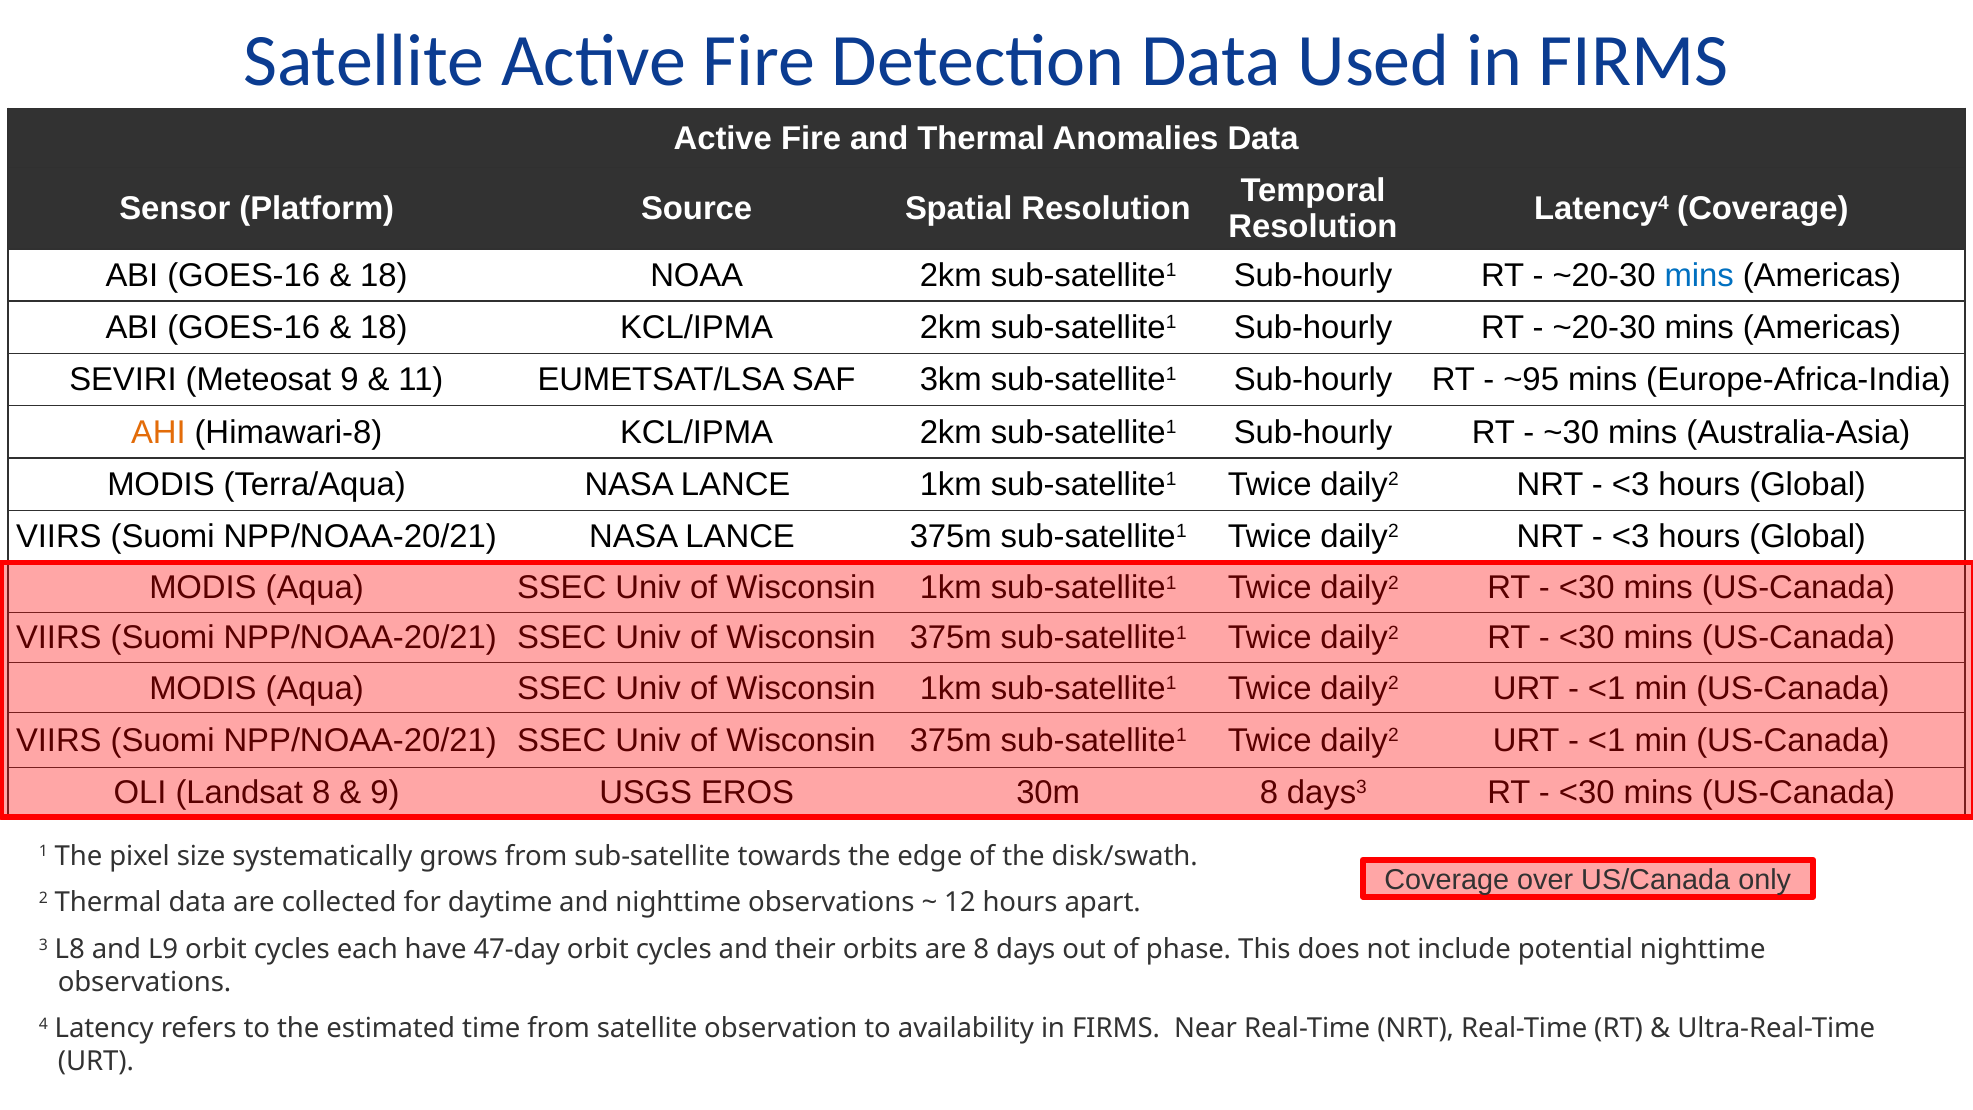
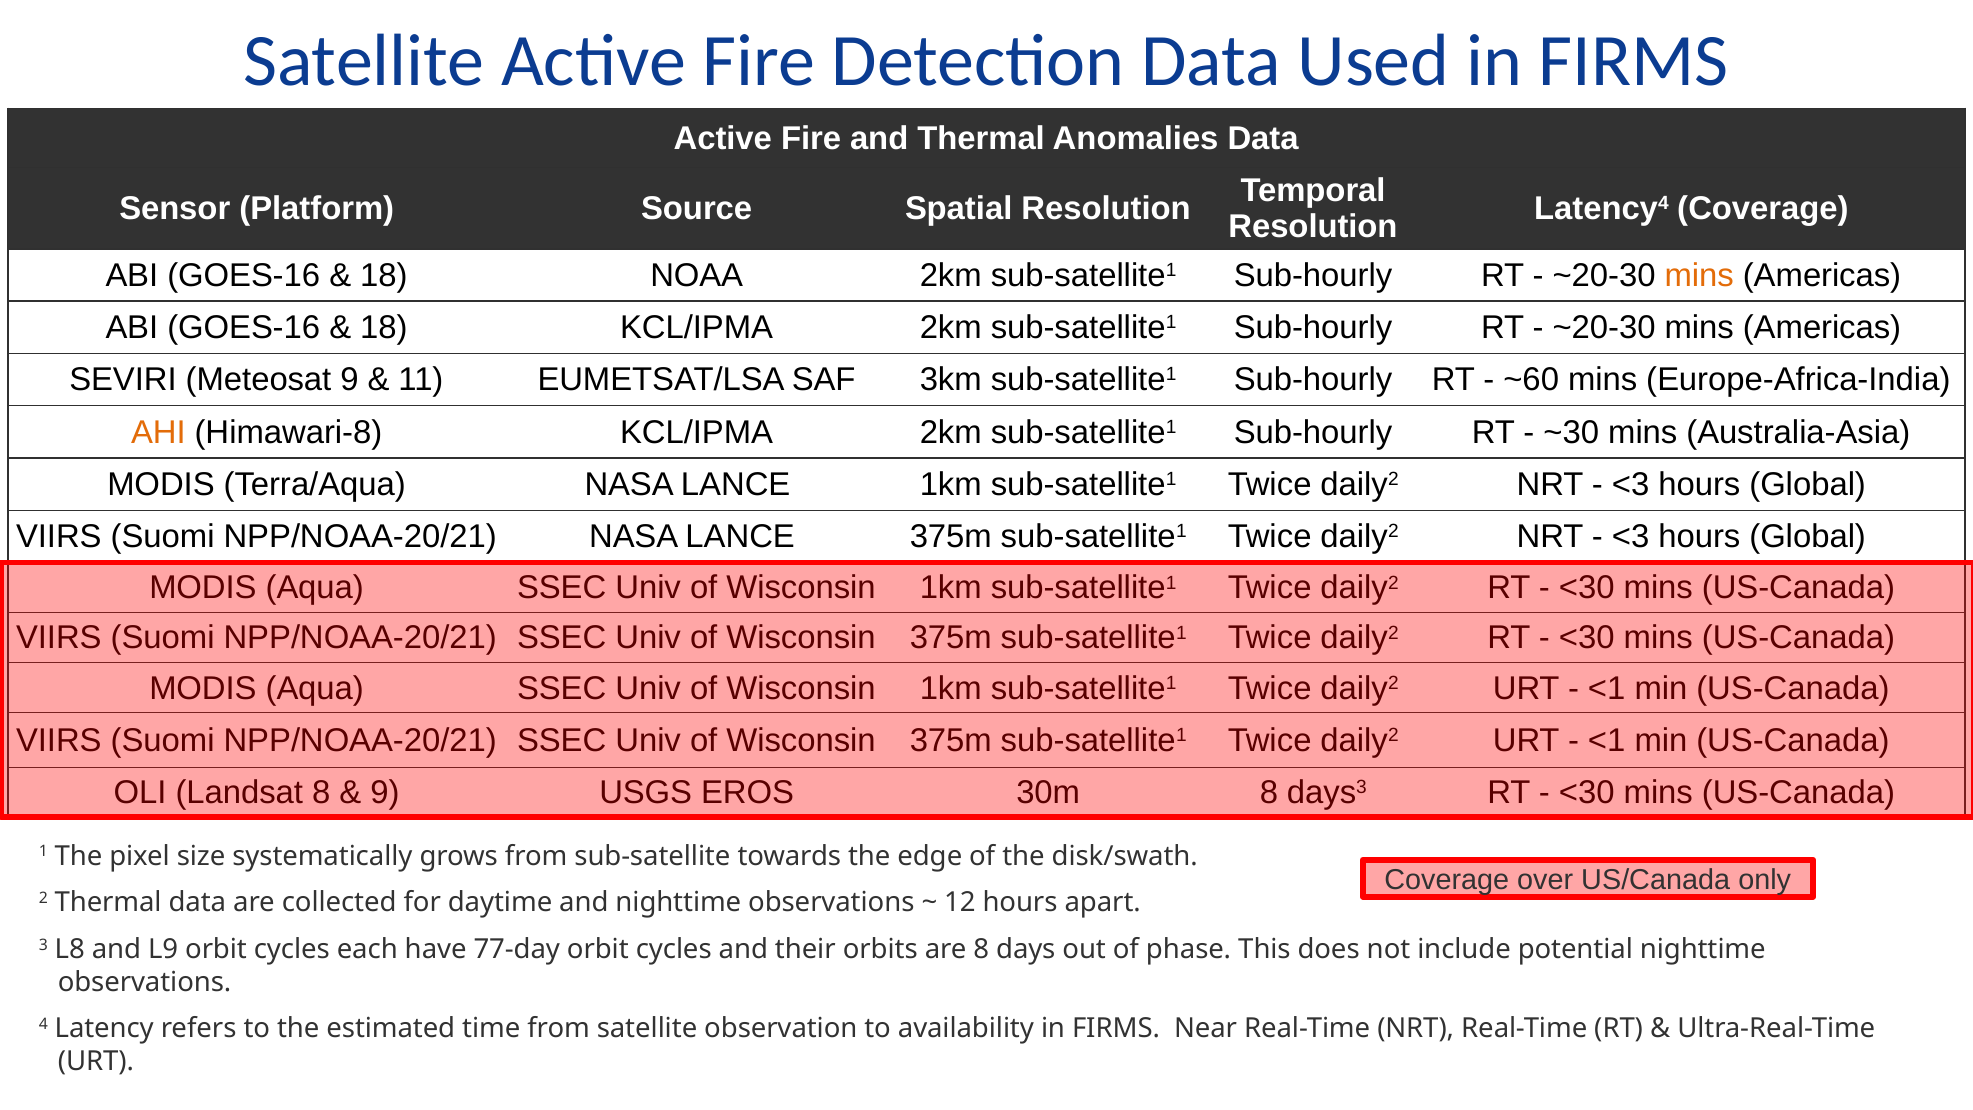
mins colour: blue -> orange (1699, 275)
~95: ~95 -> ~60 (1531, 380)
47-day: 47-day -> 77-day (517, 949)
